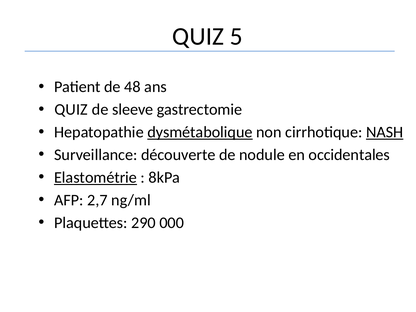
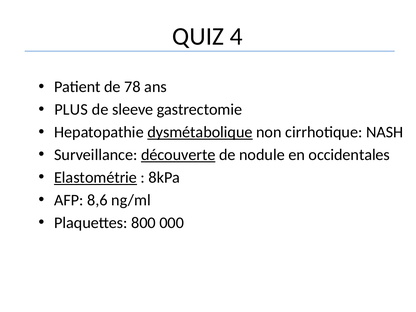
5: 5 -> 4 (236, 36)
48: 48 -> 78 (132, 87)
QUIZ: QUIZ -> PLUS (71, 110)
NASH underline: present -> none (385, 132)
découverte underline: none -> present (178, 155)
2,7: 2,7 -> 8,6 (97, 200)
290: 290 -> 800 (143, 223)
